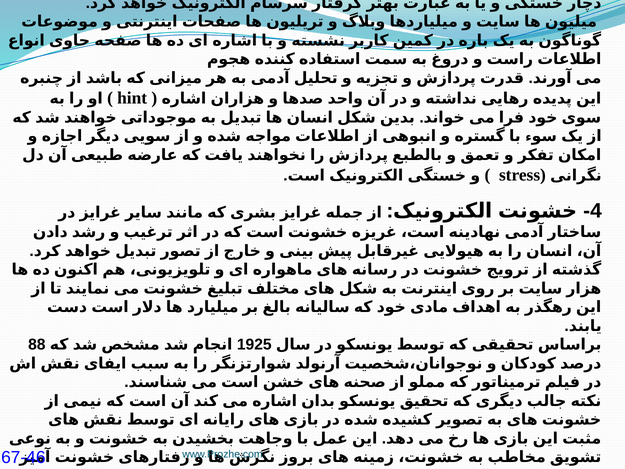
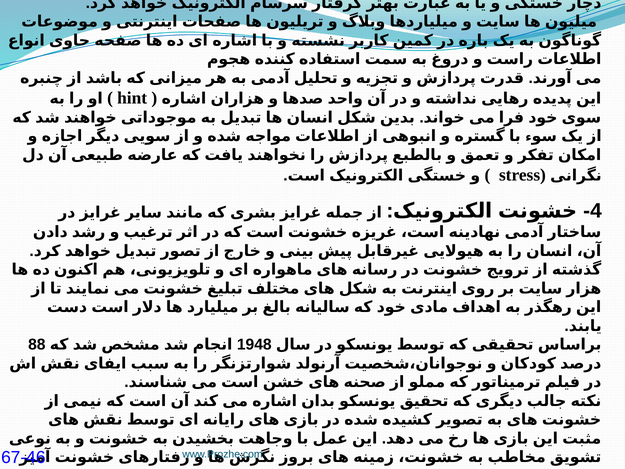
1925: 1925 -> 1948 (254, 345)
